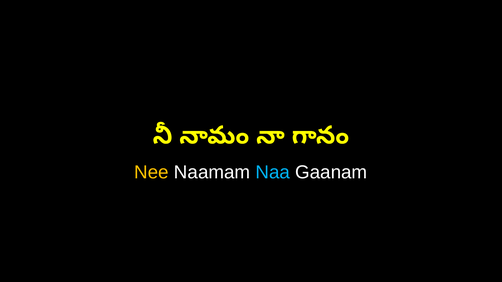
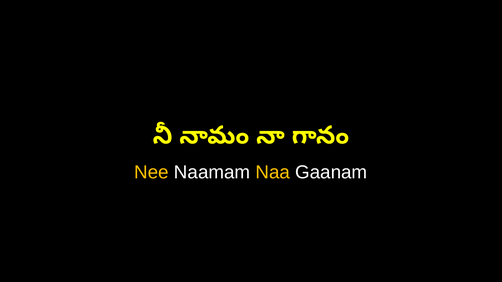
Naa colour: light blue -> yellow (273, 173)
